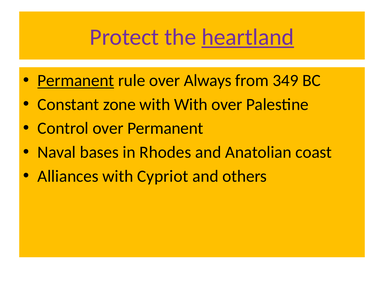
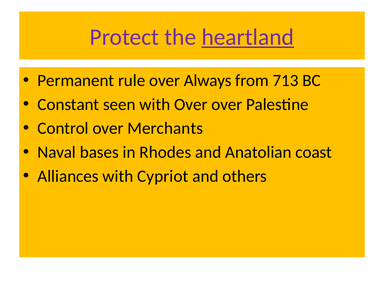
Permanent underline: present -> none (76, 81)
349: 349 -> 713 (286, 81)
zone: zone -> seen (119, 104)
with With: With -> Over (191, 104)
over Permanent: Permanent -> Merchants (165, 128)
